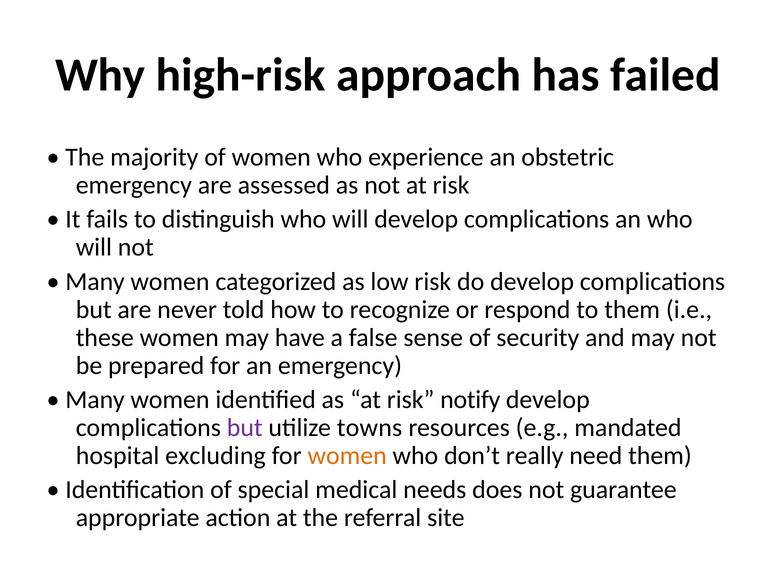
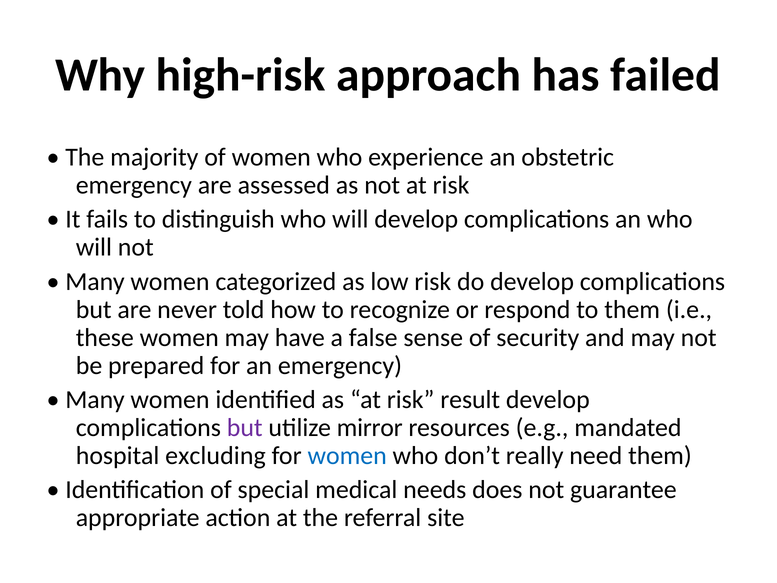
notify: notify -> result (470, 400)
towns: towns -> mirror (370, 427)
women colour: orange -> blue (347, 455)
